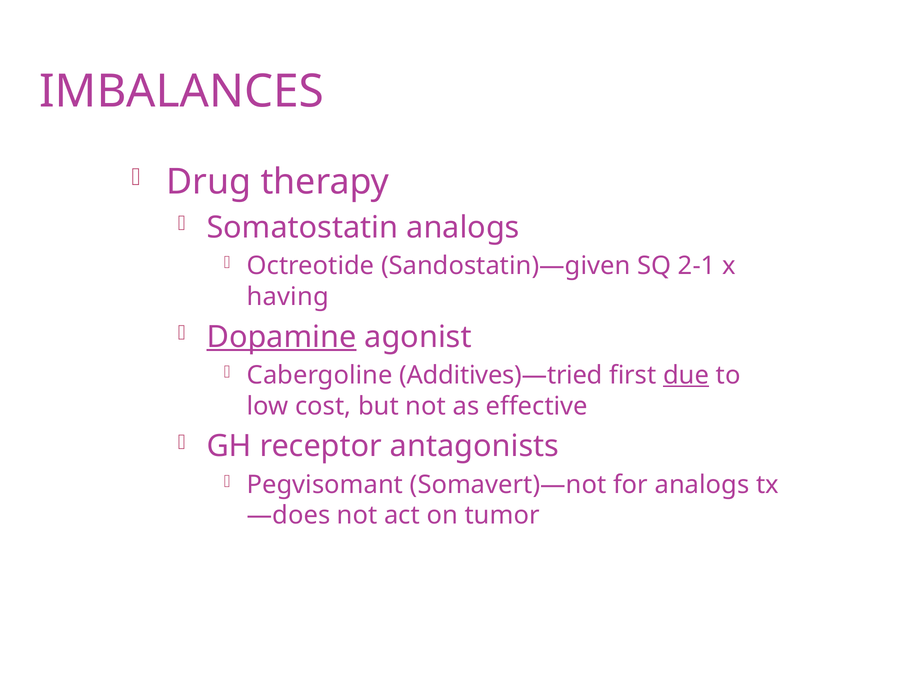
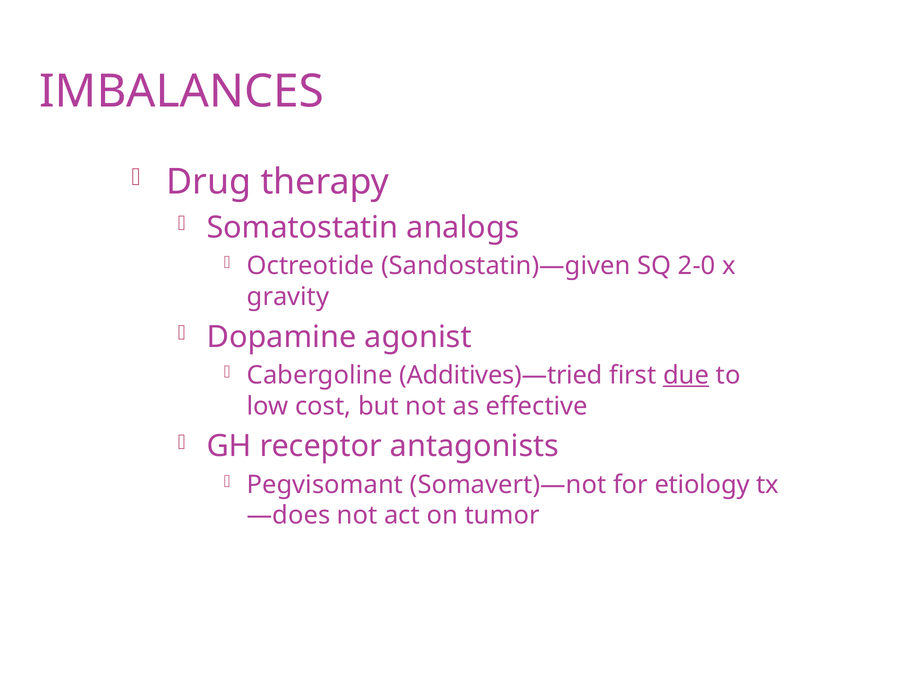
2-1: 2-1 -> 2-0 (697, 266)
having: having -> gravity (288, 297)
Dopamine underline: present -> none (282, 337)
for analogs: analogs -> etiology (702, 485)
